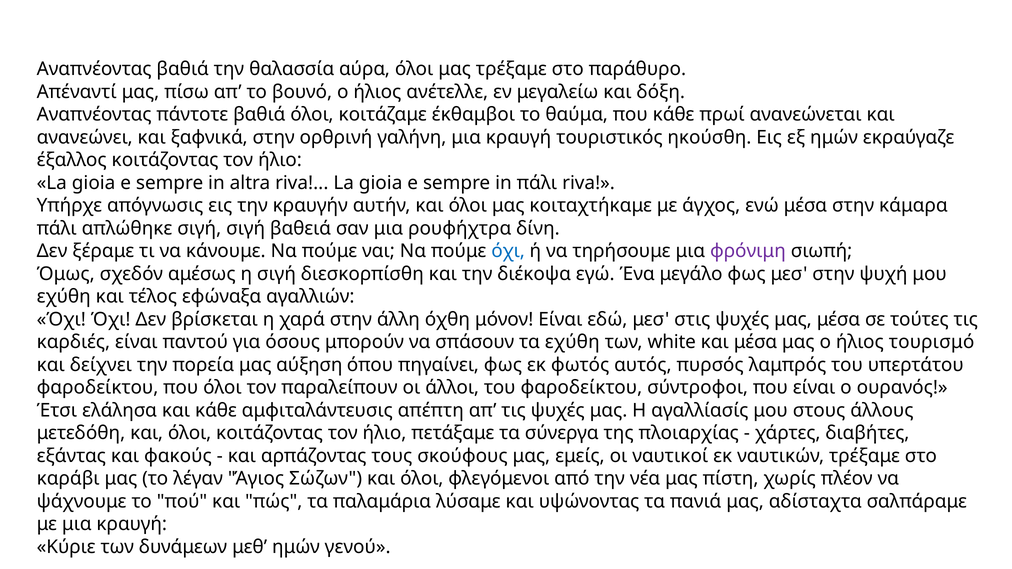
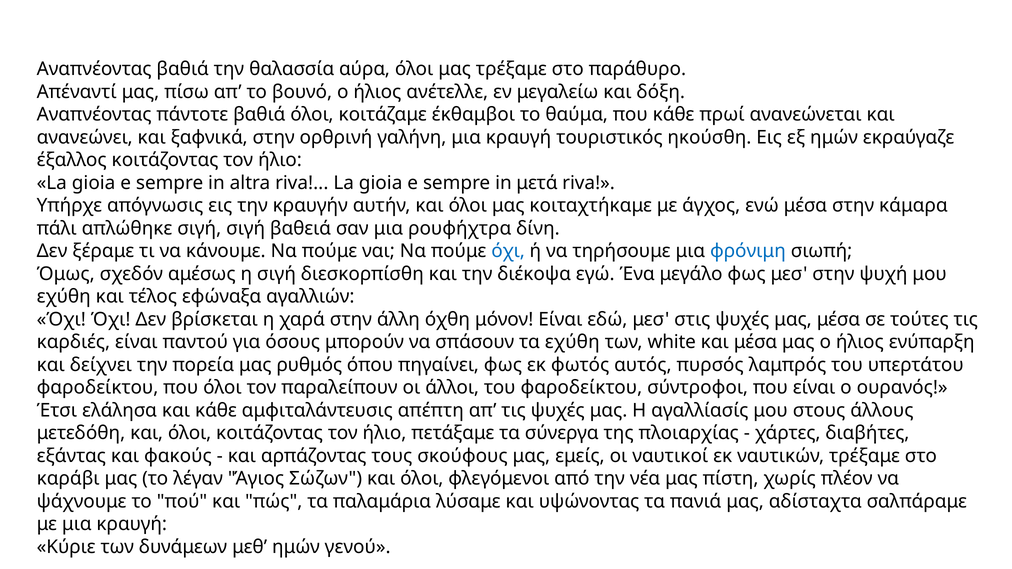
in πάλι: πάλι -> μετά (537, 183)
φρόνιμη colour: purple -> blue (748, 251)
τουρισμό: τουρισμό -> ενύπαρξη (932, 342)
αύξηση: αύξηση -> ρυθμός (309, 365)
